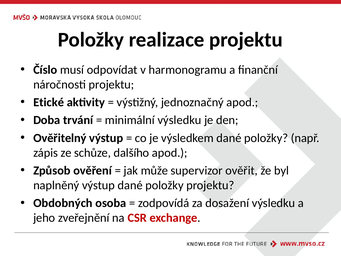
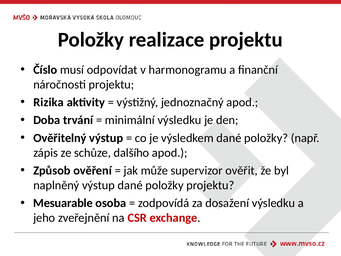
Etické: Etické -> Rizika (49, 102)
Obdobných: Obdobných -> Mesuarable (63, 203)
